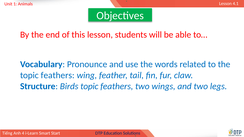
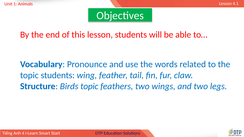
feathers: feathers -> students (58, 75)
